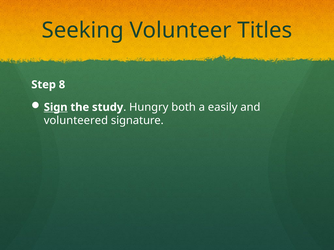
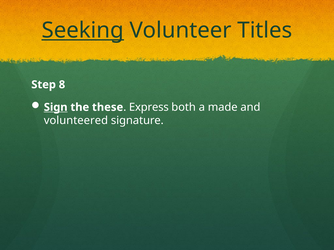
Seeking underline: none -> present (83, 30)
study: study -> these (108, 107)
Hungry: Hungry -> Express (149, 107)
easily: easily -> made (223, 107)
